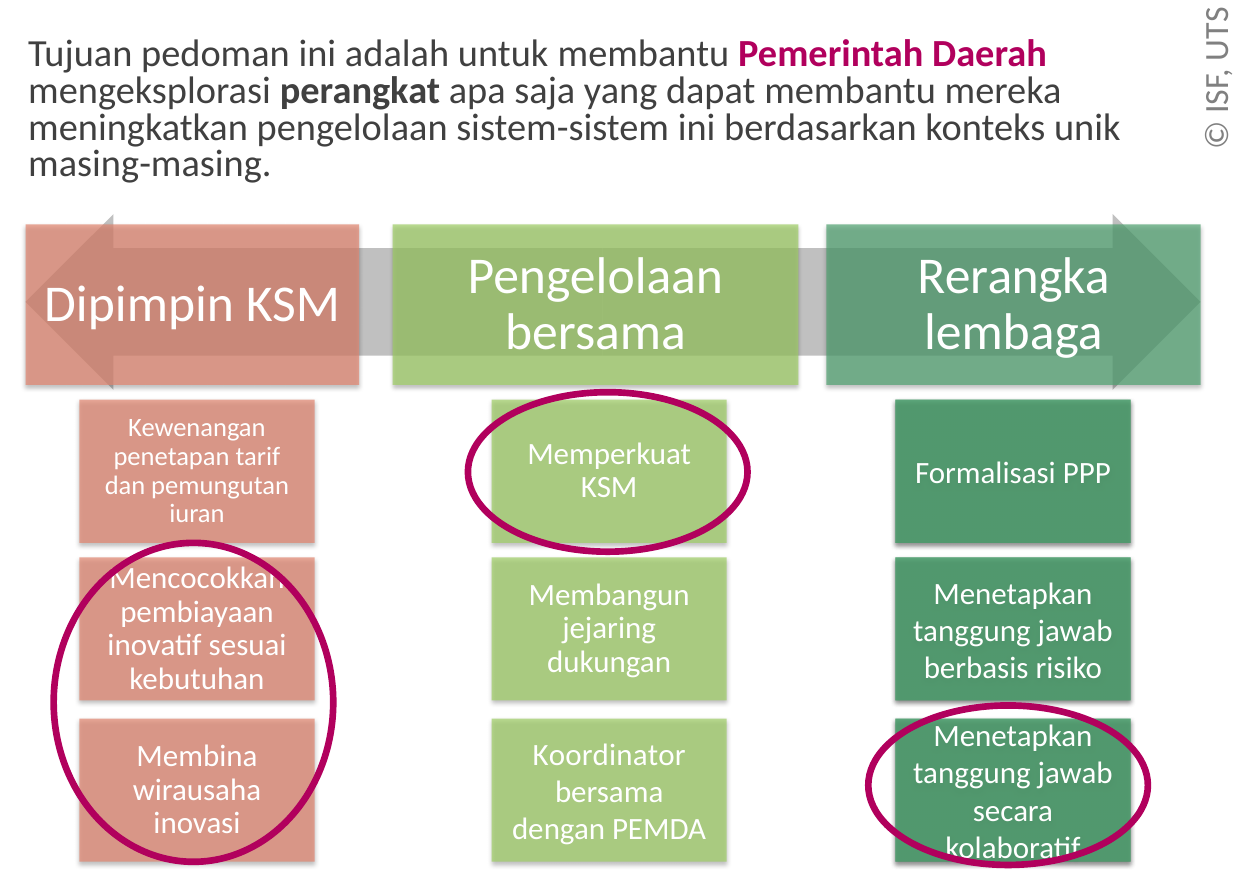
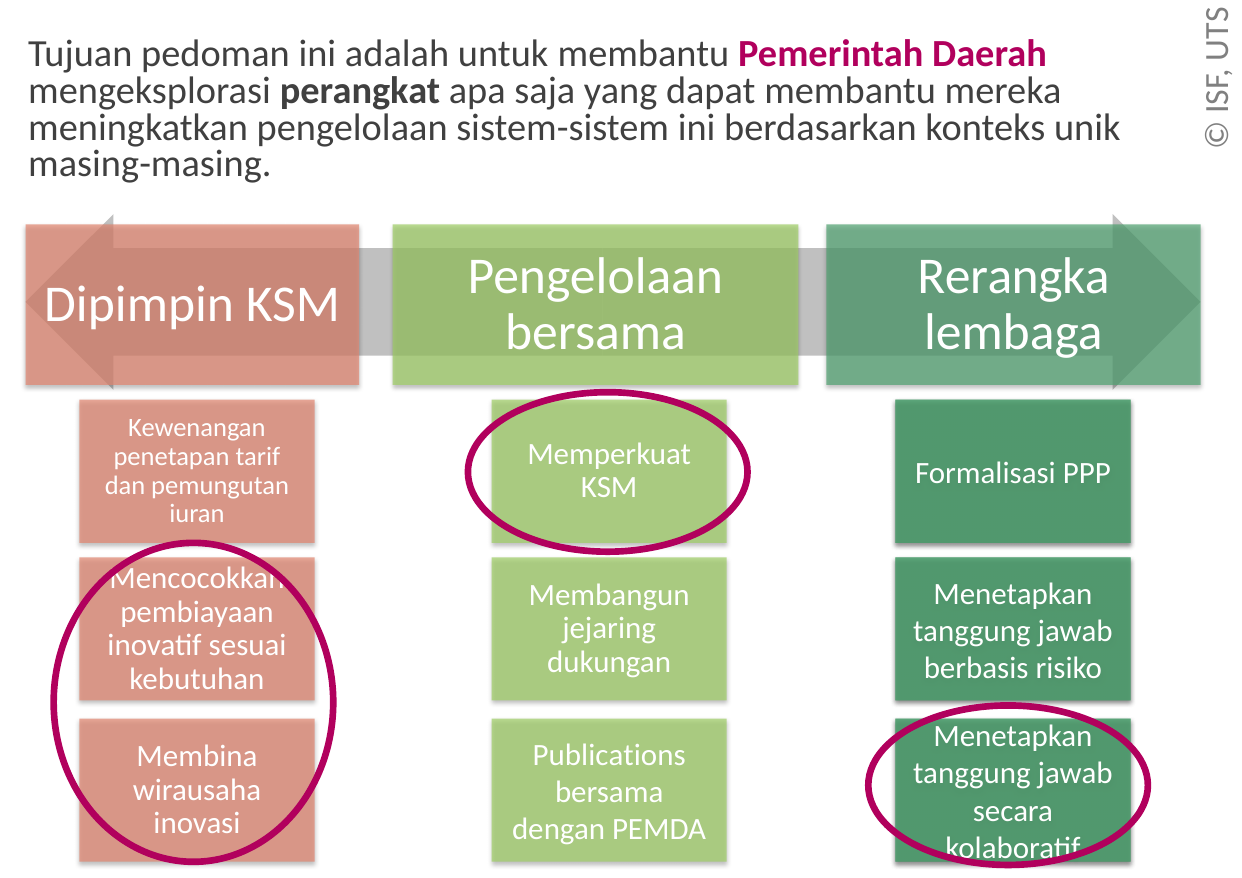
Koordinator: Koordinator -> Publications (609, 755)
